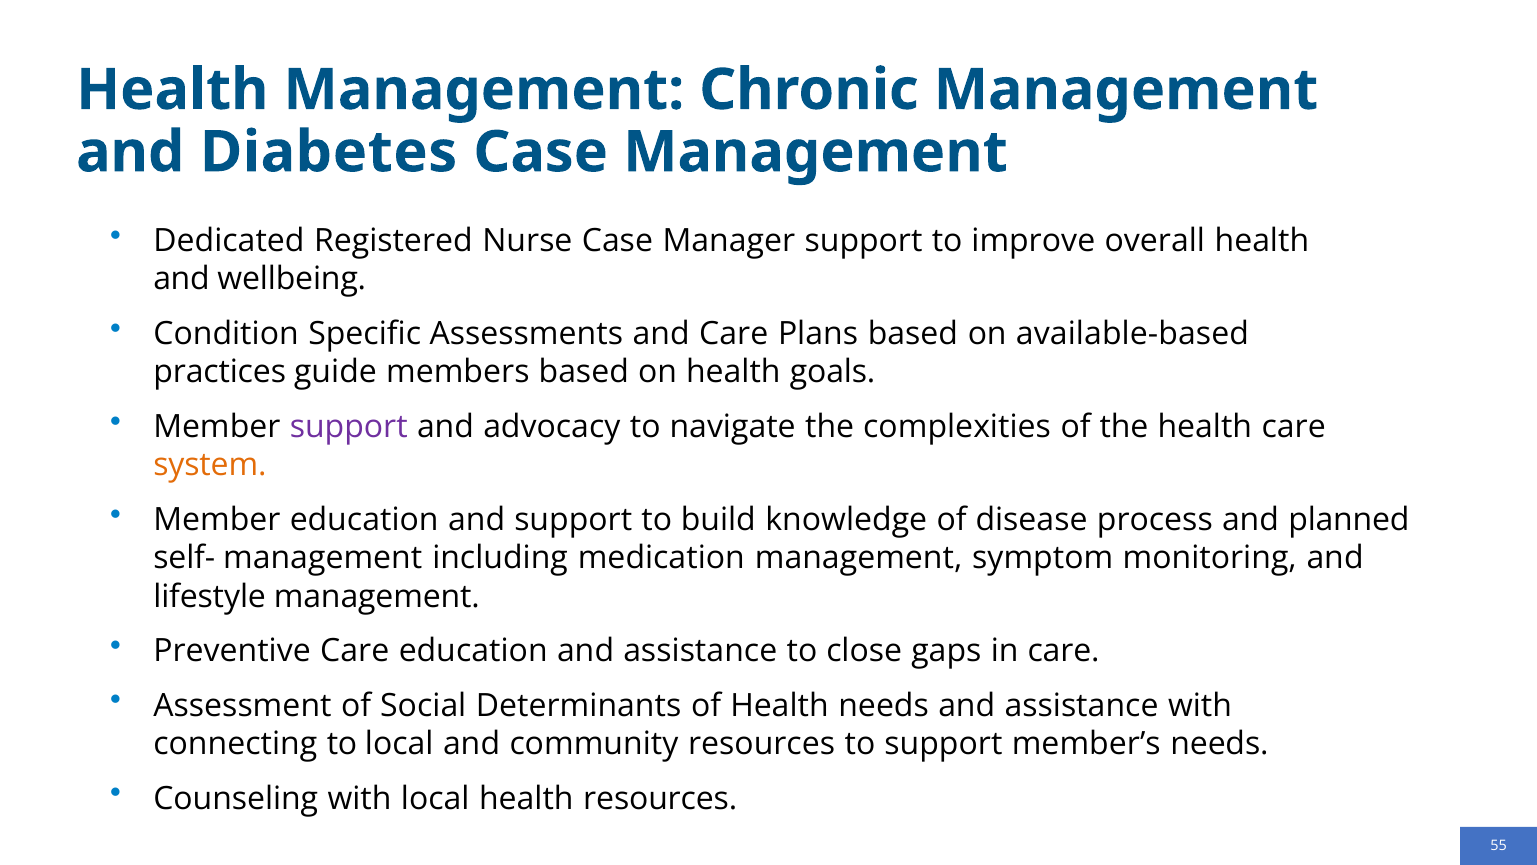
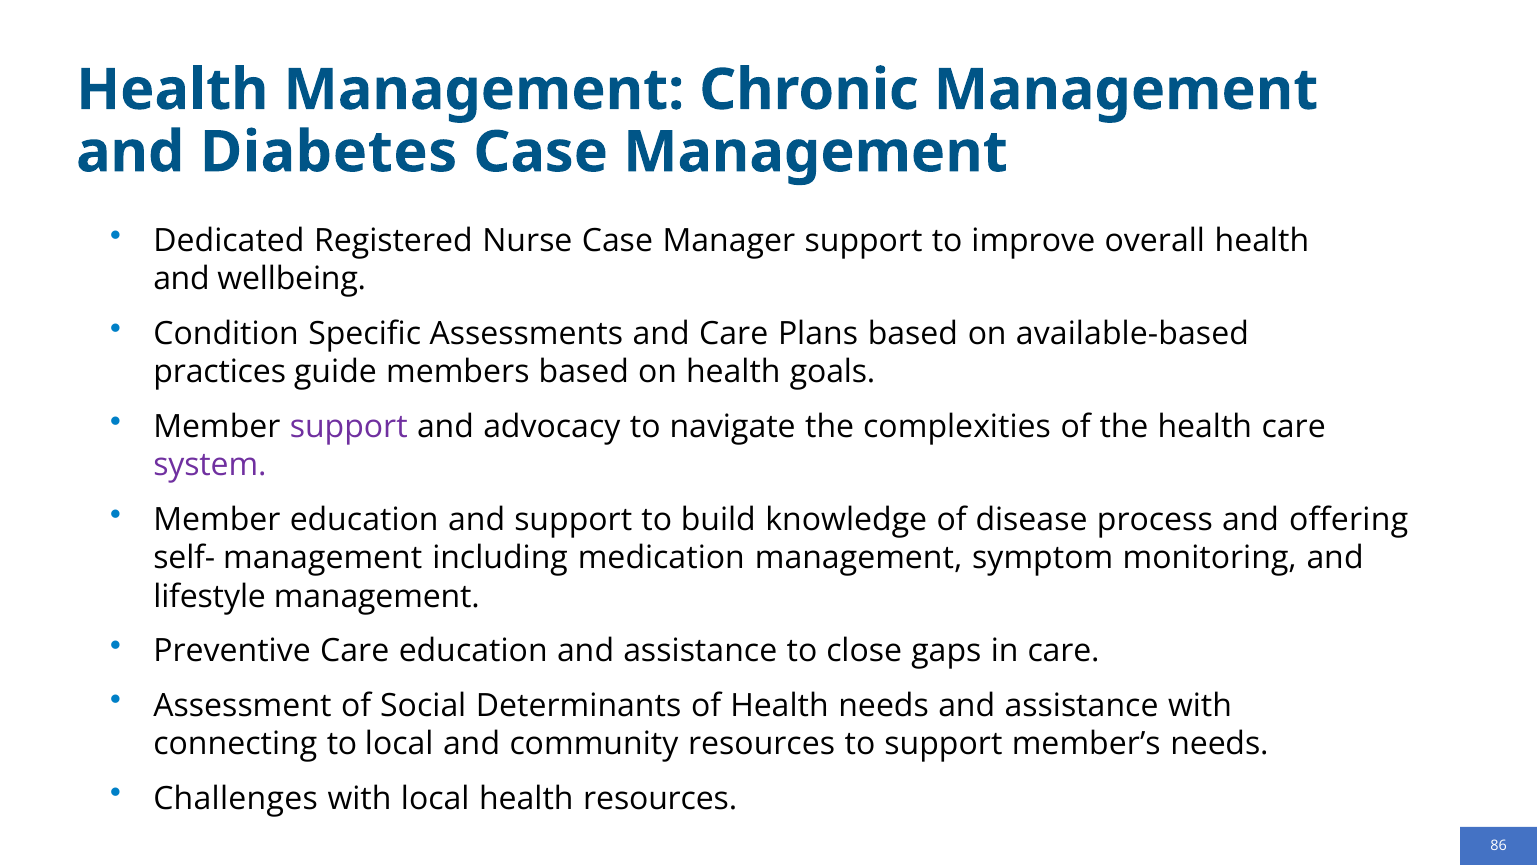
system colour: orange -> purple (210, 465)
planned: planned -> offering (1349, 519)
Counseling: Counseling -> Challenges (236, 798)
55: 55 -> 86 (1499, 845)
